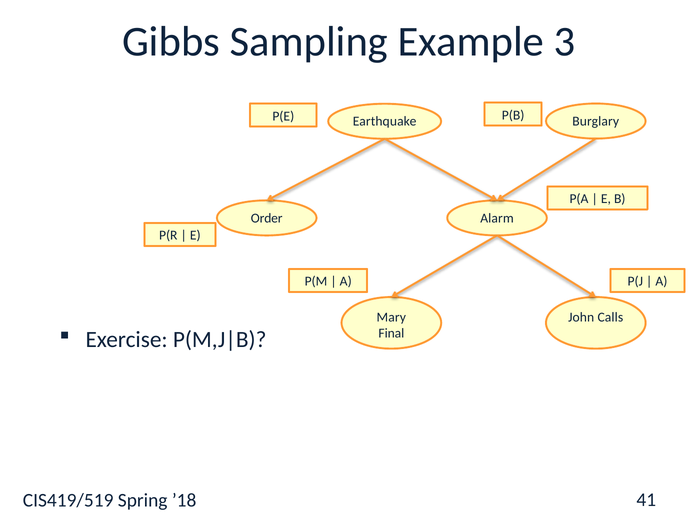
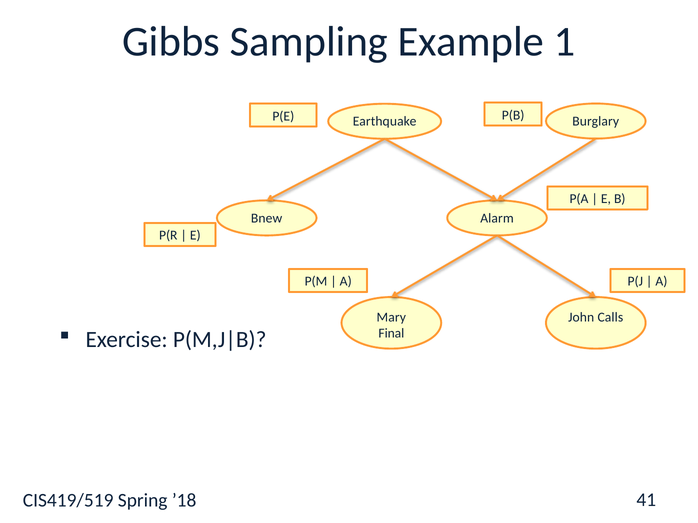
3: 3 -> 1 (565, 42)
Order: Order -> Bnew (267, 218)
